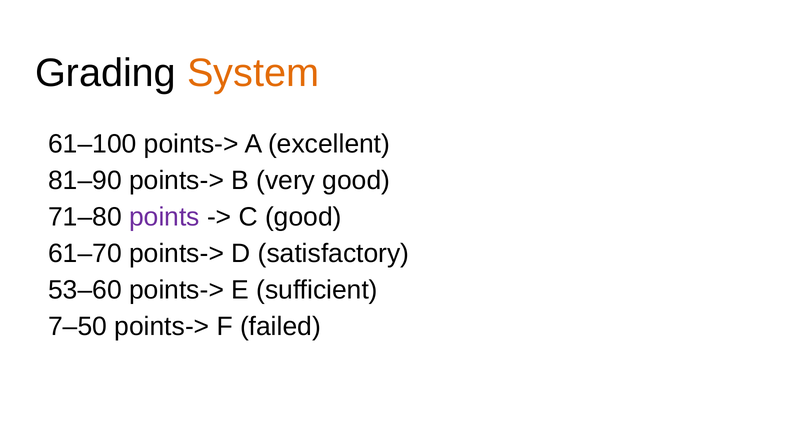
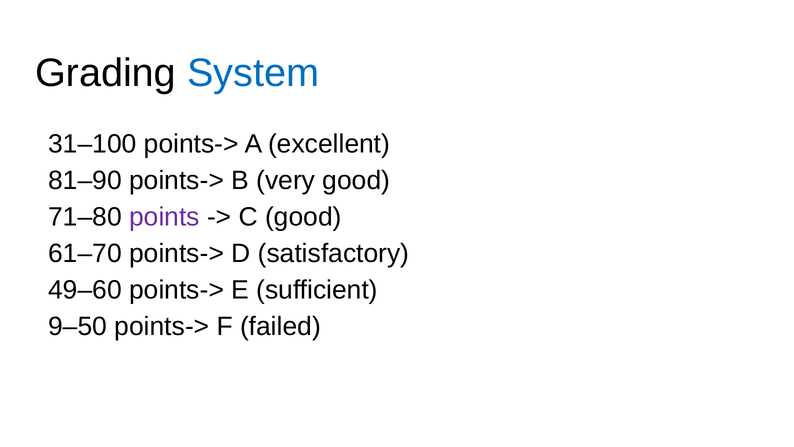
System colour: orange -> blue (253, 73)
61–100: 61–100 -> 31–100 (92, 144)
53–60: 53–60 -> 49–60 (85, 290)
7–50: 7–50 -> 9–50 (78, 326)
